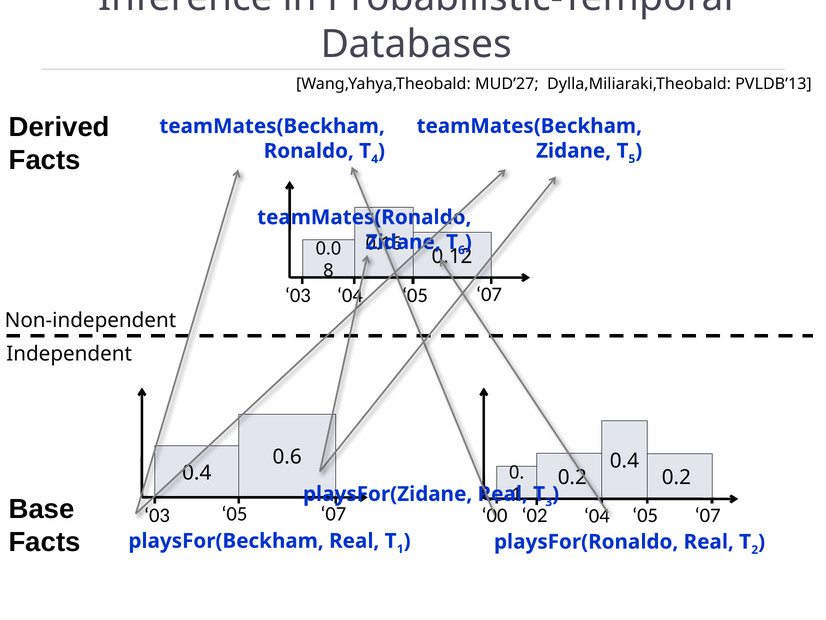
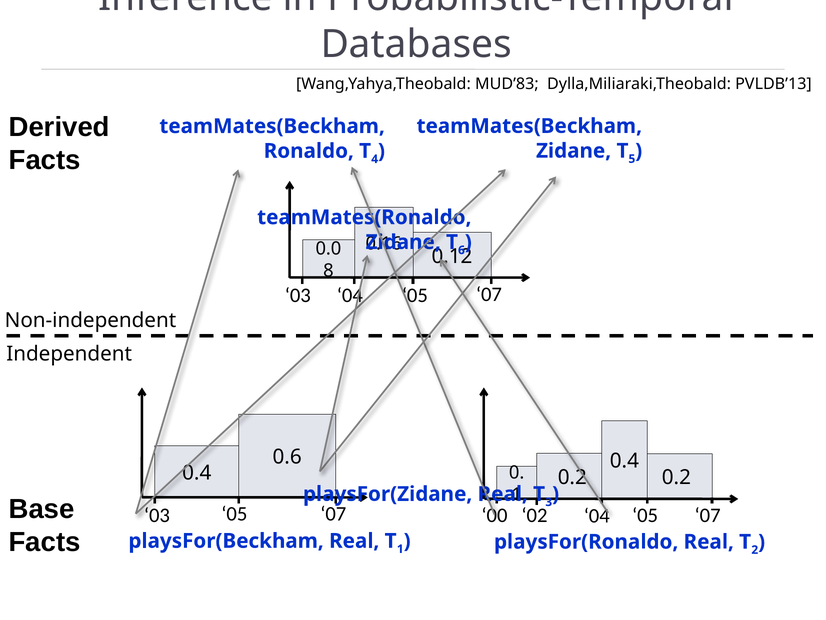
MUD’27: MUD’27 -> MUD’83 (507, 84)
